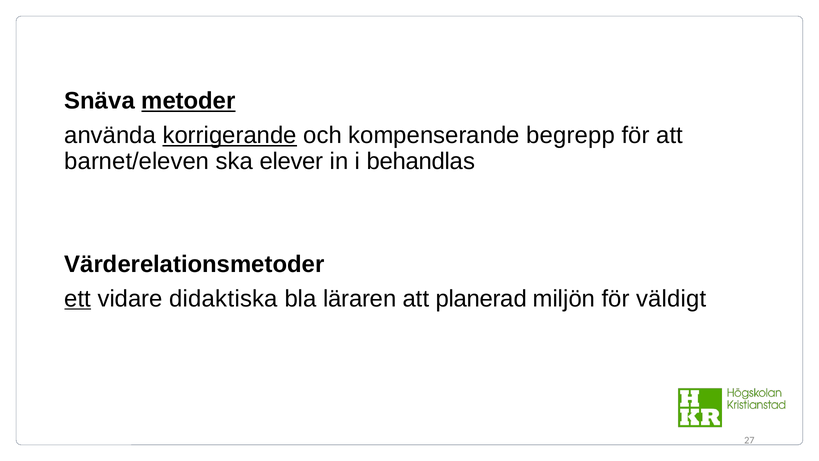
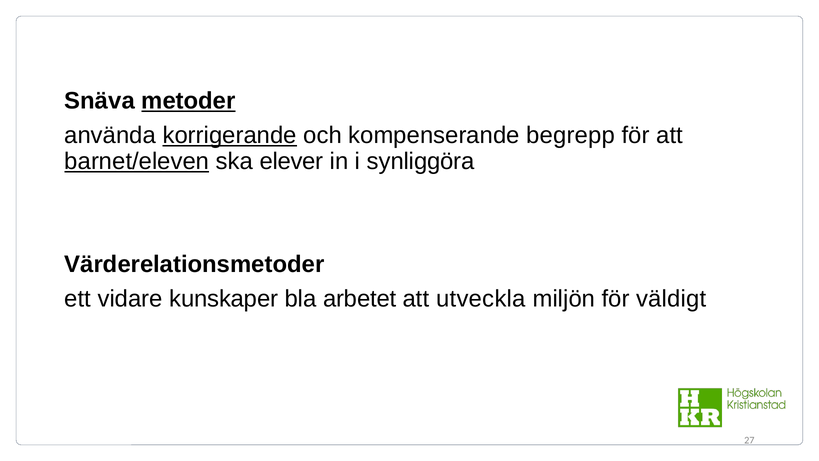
barnet/eleven underline: none -> present (137, 161)
behandlas: behandlas -> synliggöra (421, 161)
ett underline: present -> none (78, 299)
didaktiska: didaktiska -> kunskaper (224, 299)
läraren: läraren -> arbetet (360, 299)
planerad: planerad -> utveckla (481, 299)
